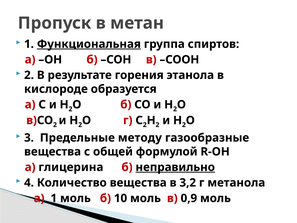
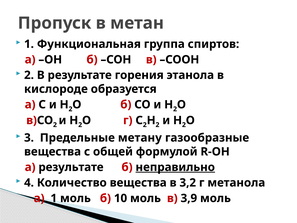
Функциональная underline: present -> none (89, 44)
методу: методу -> метану (140, 138)
а глицерина: глицерина -> результате (71, 167)
0,9: 0,9 -> 3,9 (189, 198)
